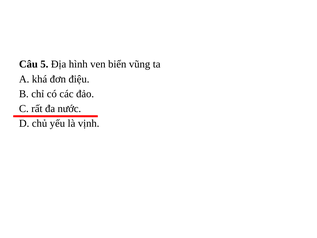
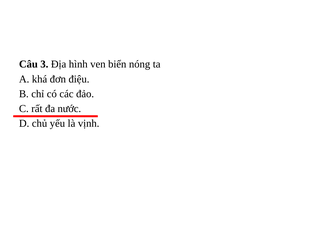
5: 5 -> 3 (44, 64)
vũng: vũng -> nóng (140, 64)
